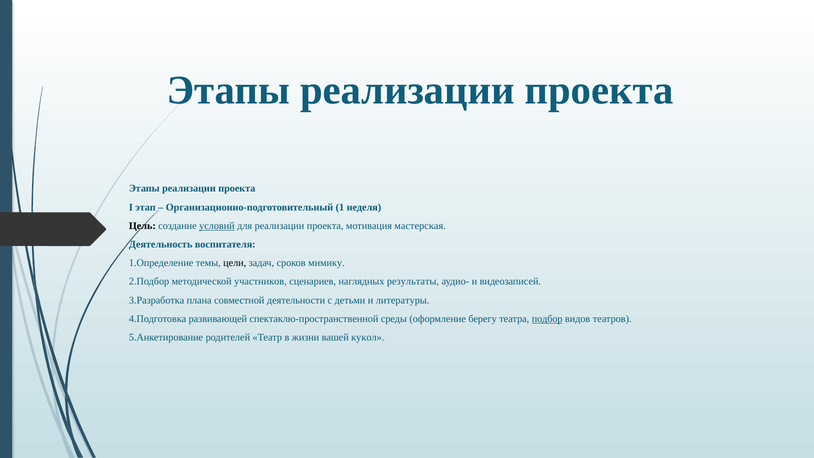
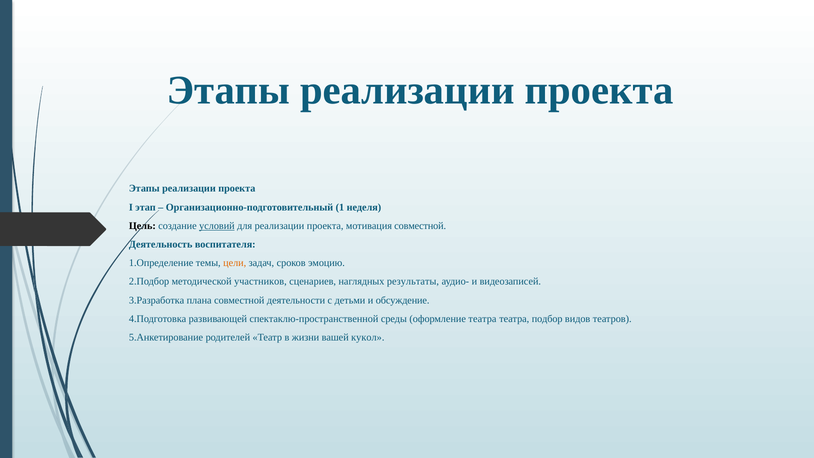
мотивация мастерская: мастерская -> совместной (420, 226)
цели colour: black -> orange (235, 263)
мимику: мимику -> эмоцию (326, 263)
литературы: литературы -> обсуждение (403, 300)
оформление берегу: берегу -> театра (482, 319)
подбор underline: present -> none (547, 319)
